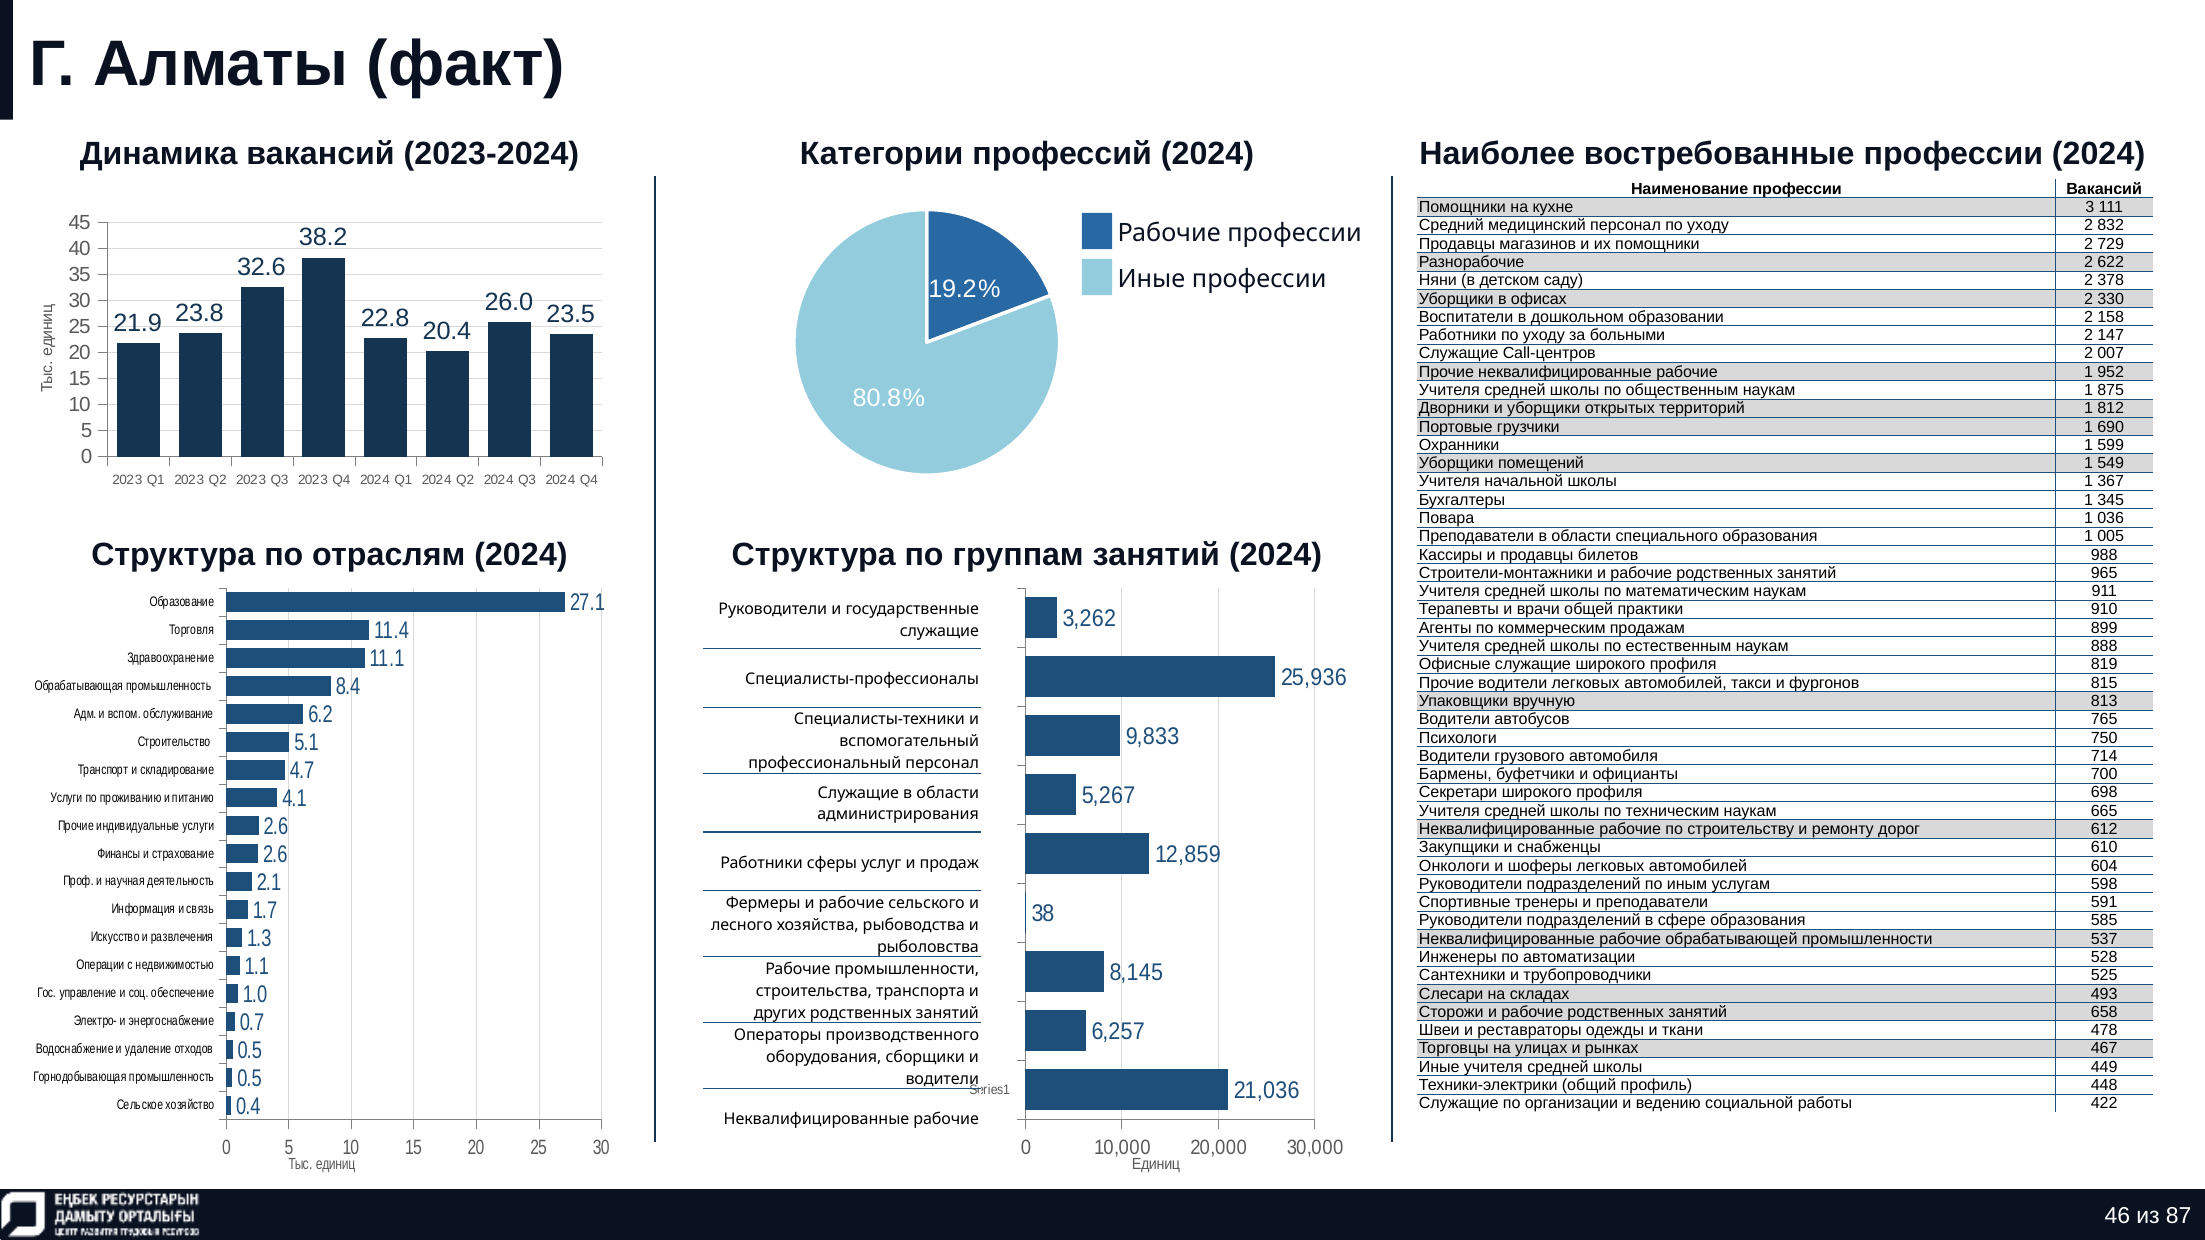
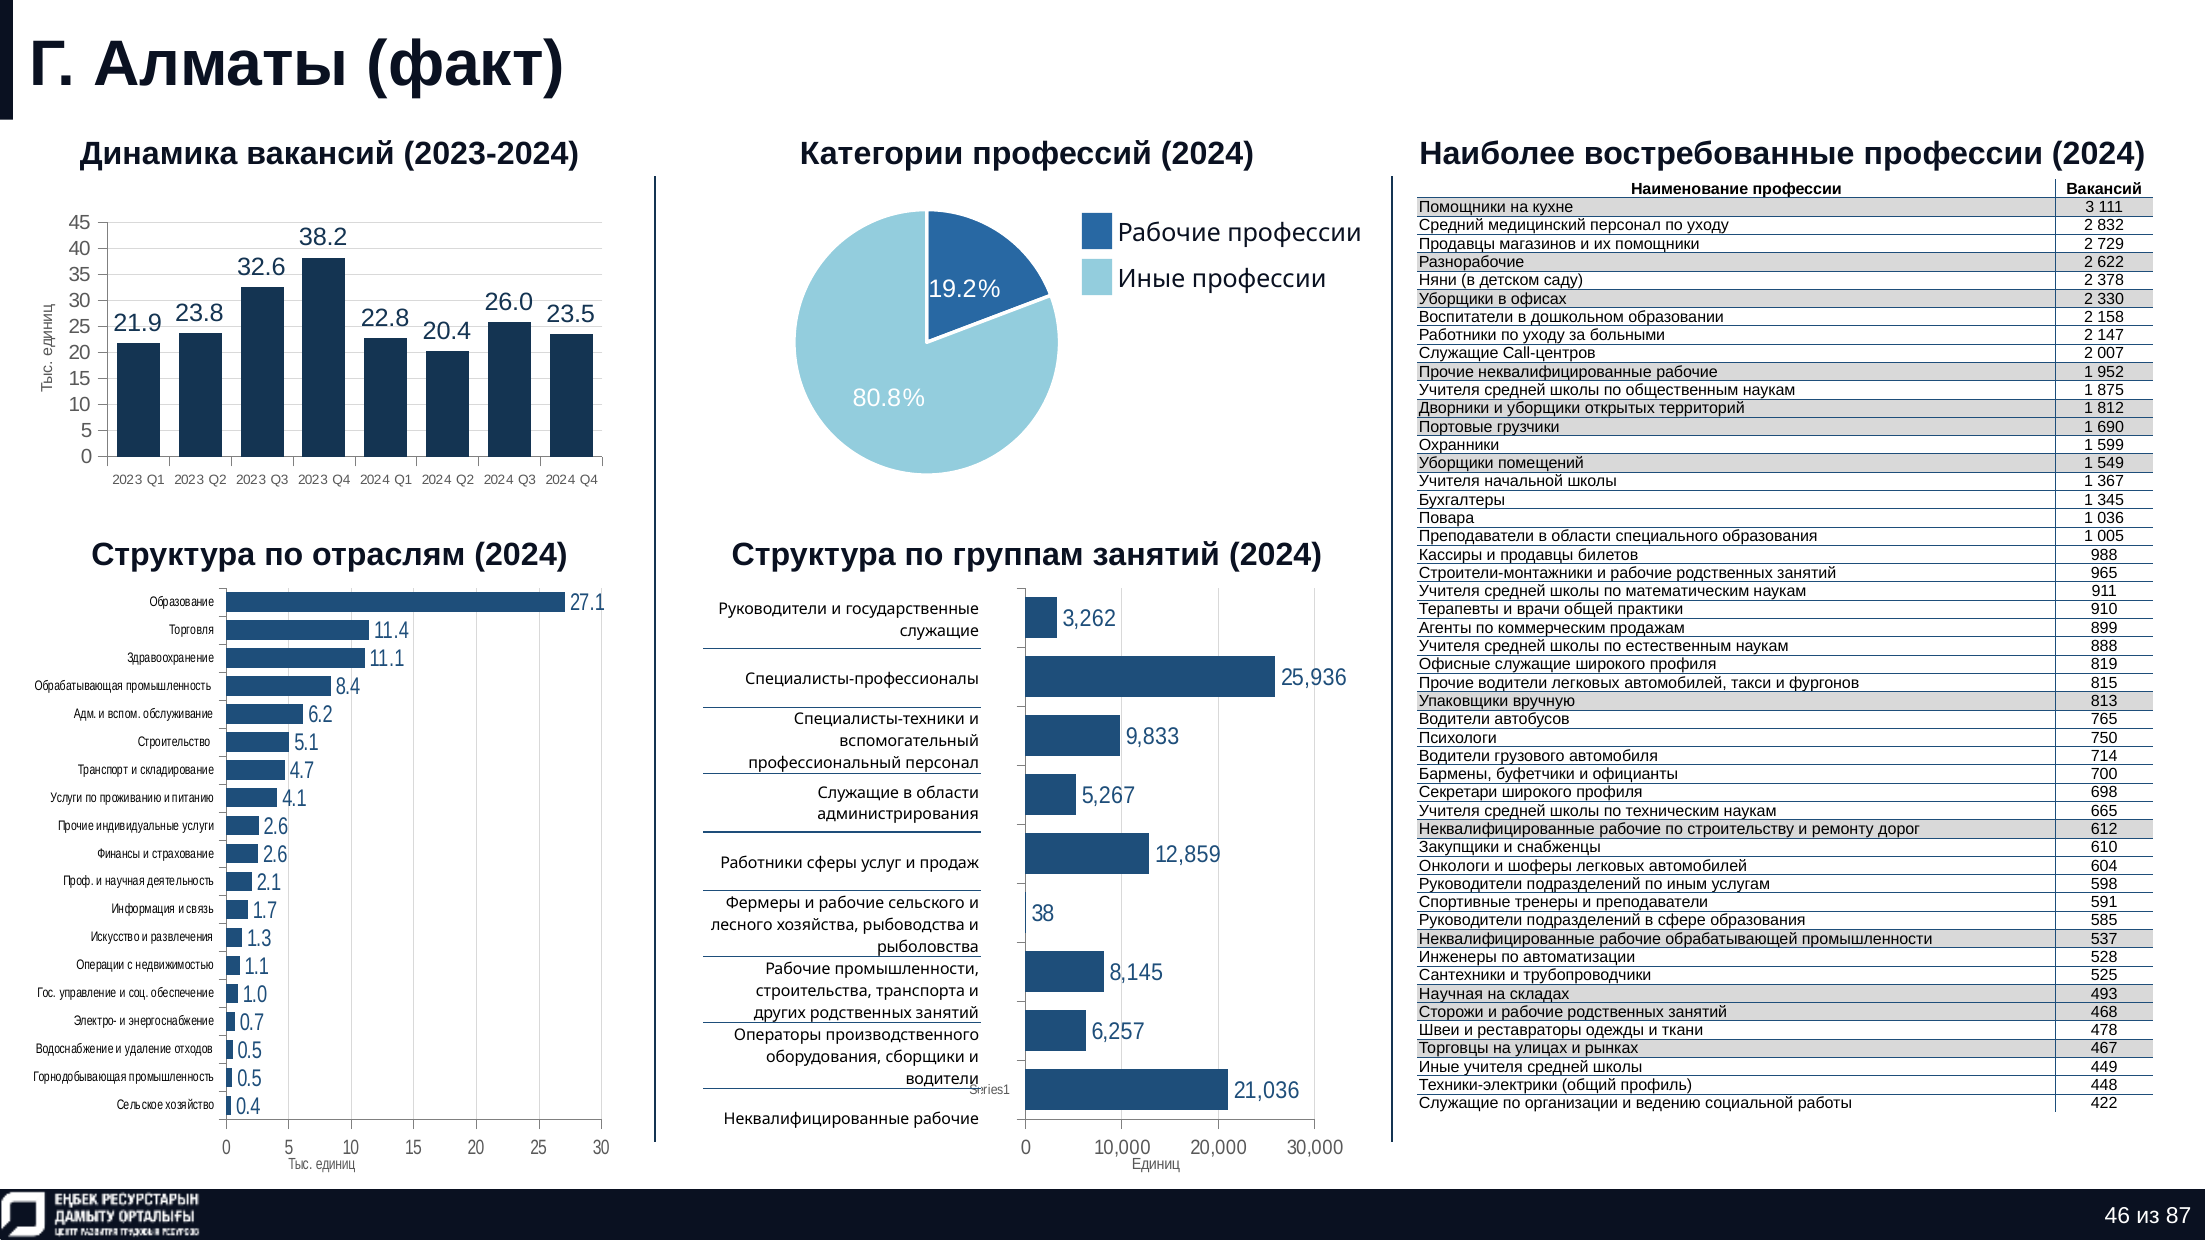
Слесари: Слесари -> Научная (1451, 994)
658: 658 -> 468 (2104, 1012)
